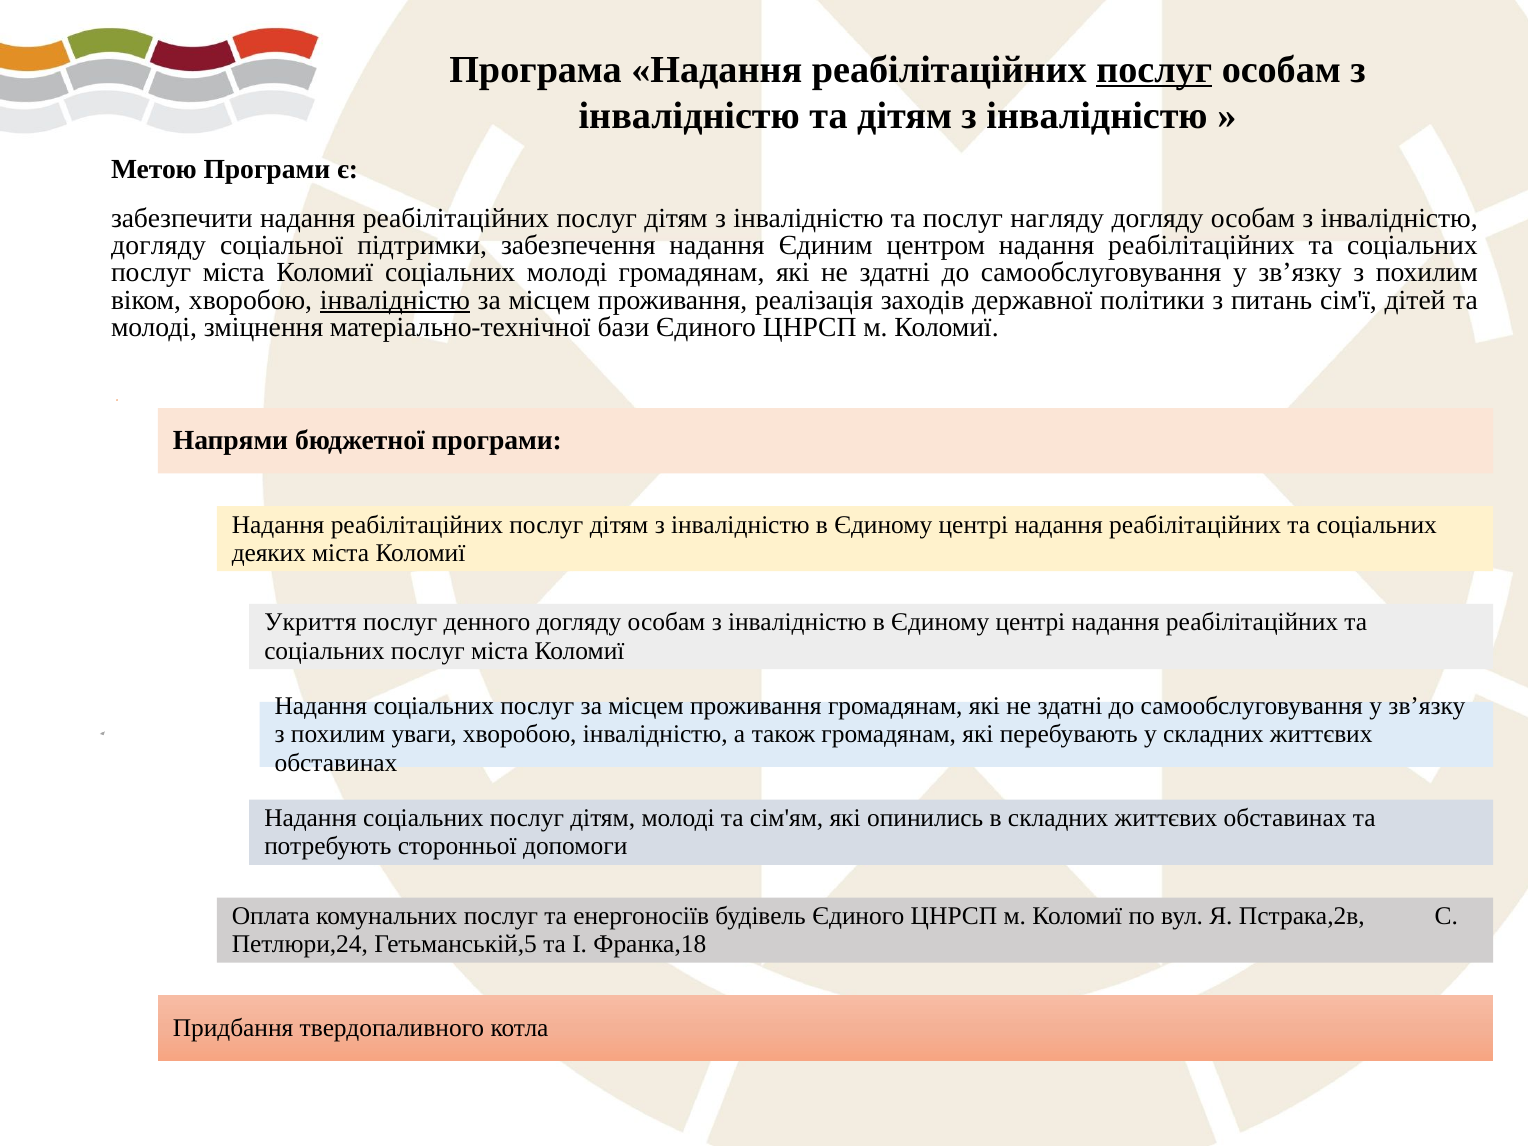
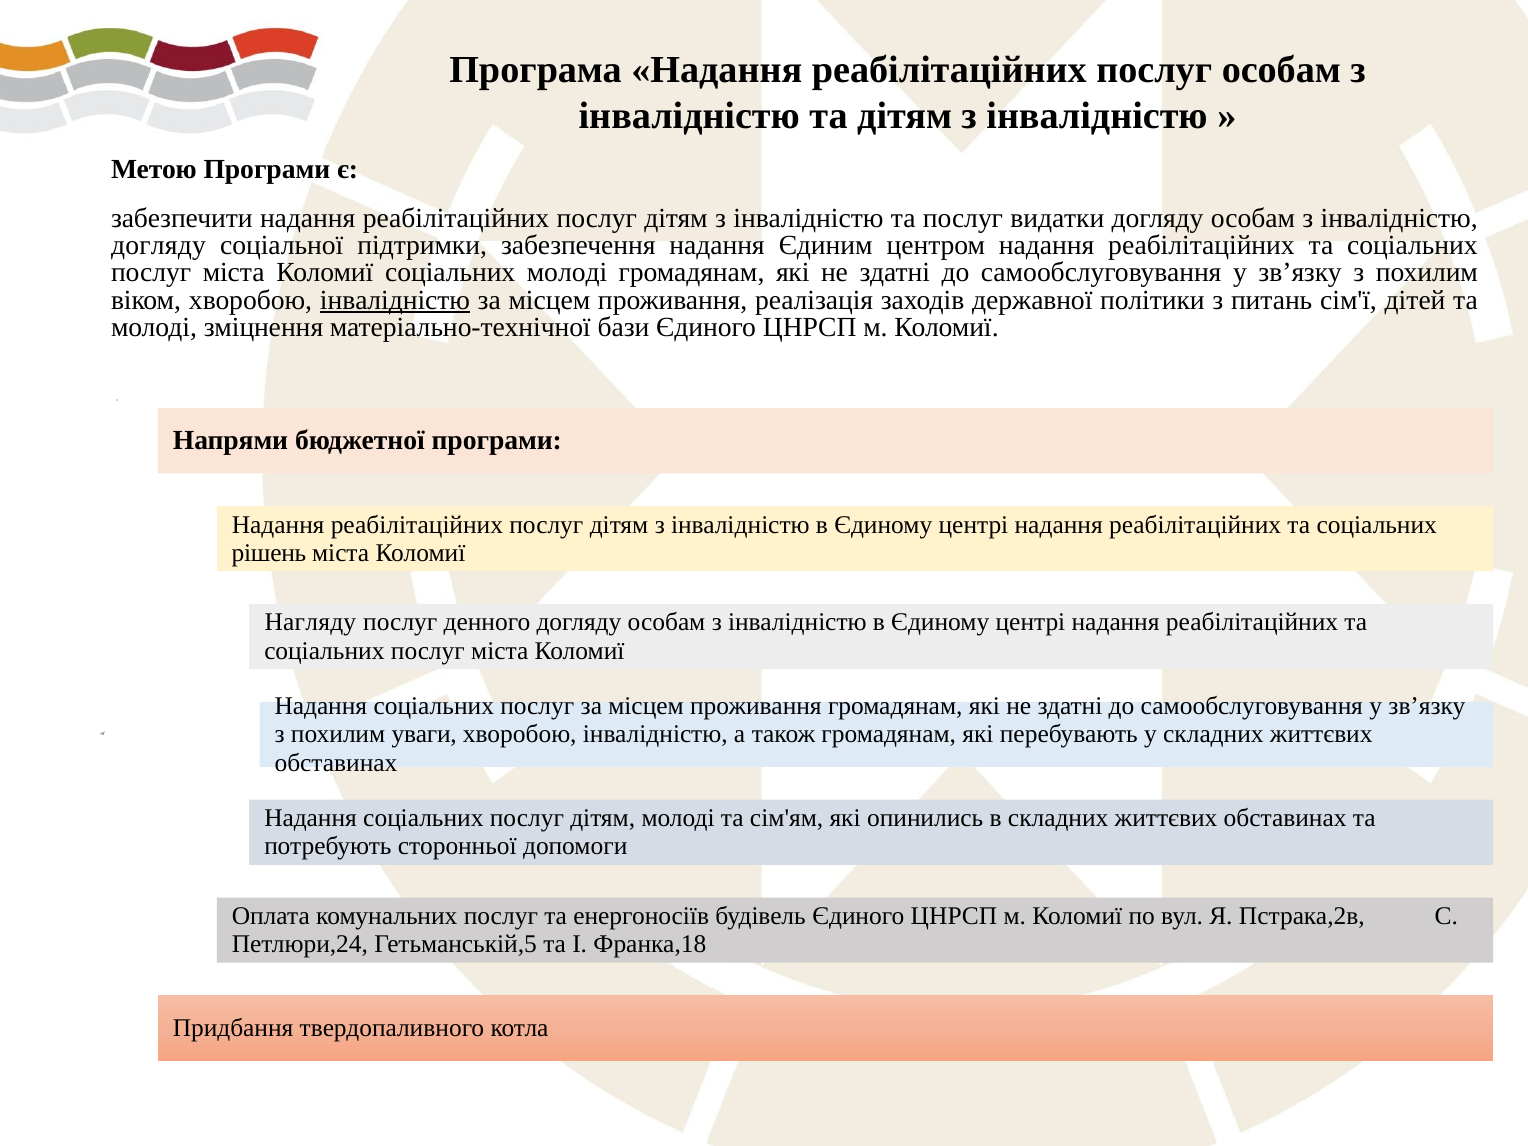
послуг underline: present -> none (1154, 70)
нагляду: нагляду -> видатки (1057, 218)
деяких: деяких -> рішень (269, 553)
Укриття: Укриття -> Нагляду (310, 622)
